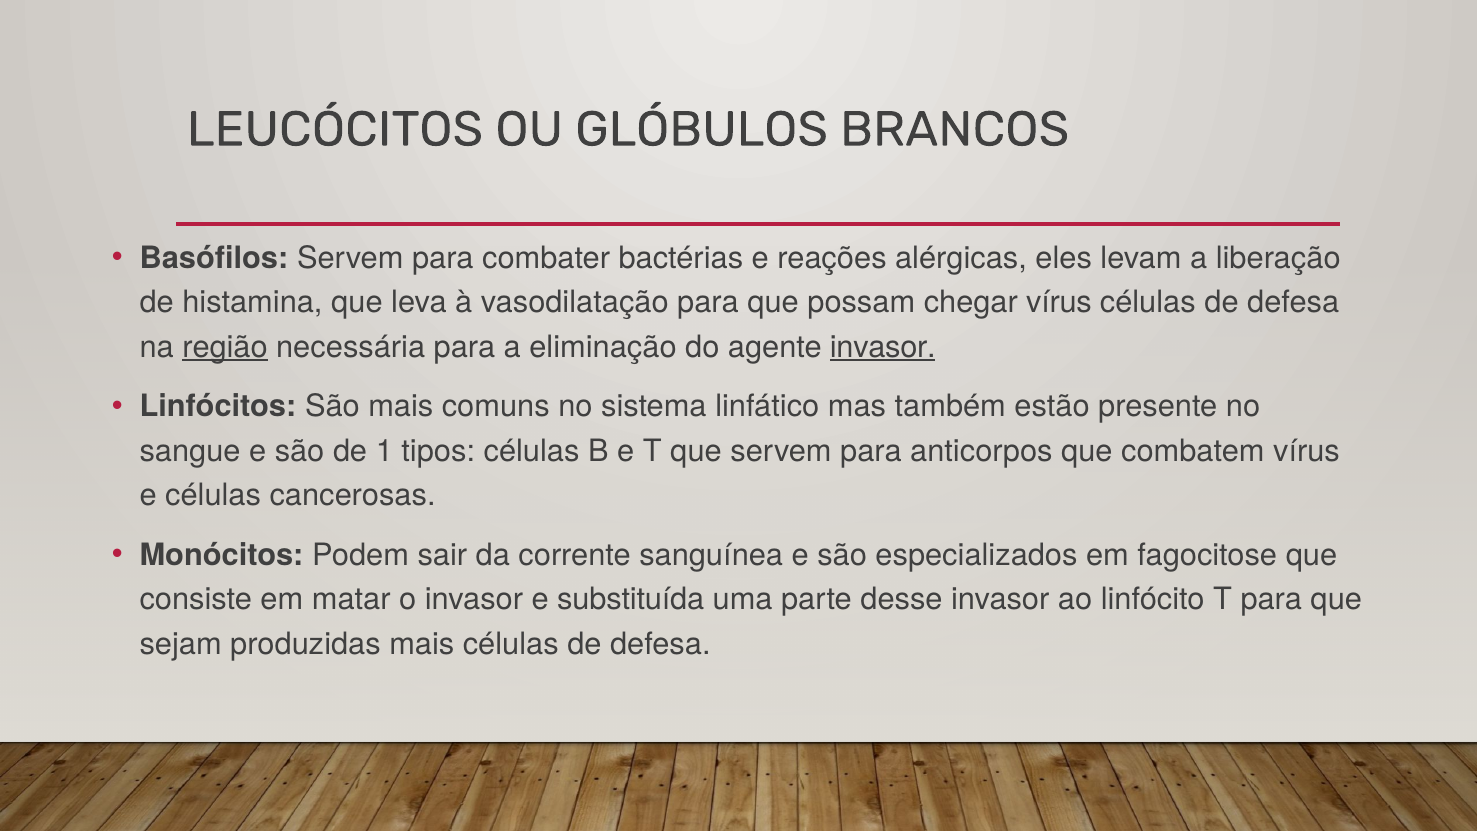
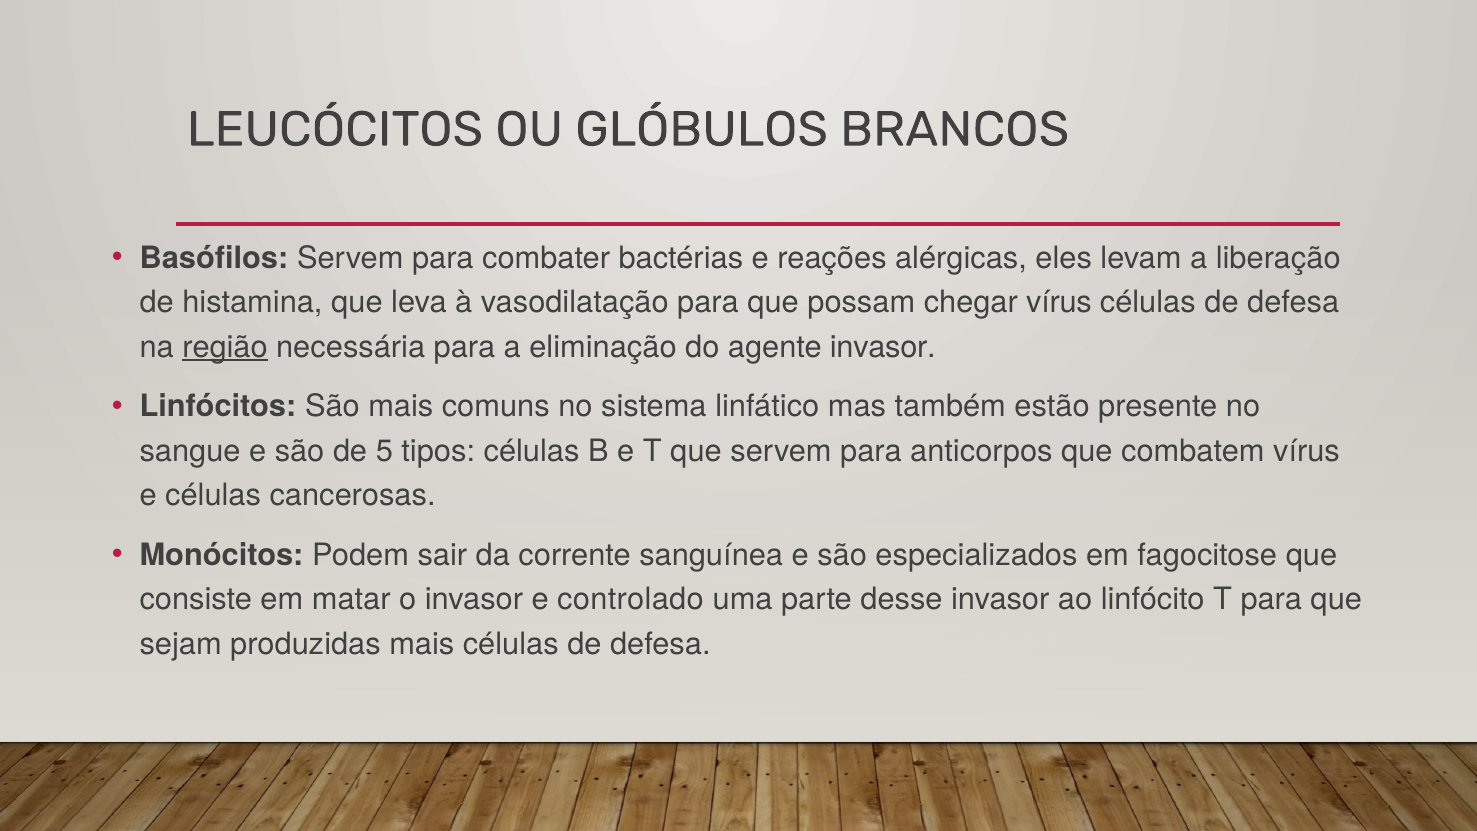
invasor underline: present -> none (883, 347)
1: 1 -> 5 (384, 451)
substituída: substituída -> controlado (630, 599)
